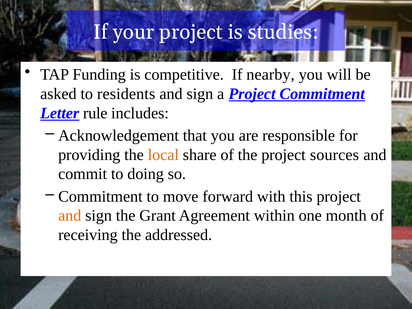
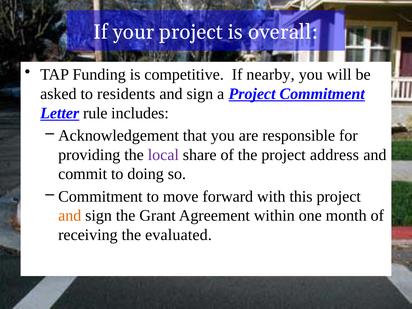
studies: studies -> overall (283, 32)
local colour: orange -> purple (163, 155)
sources: sources -> address (334, 155)
addressed: addressed -> evaluated (179, 235)
